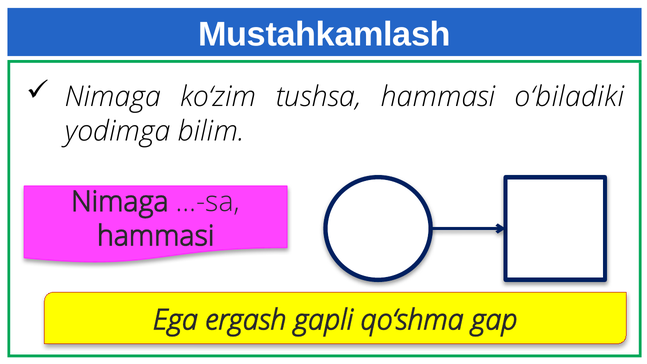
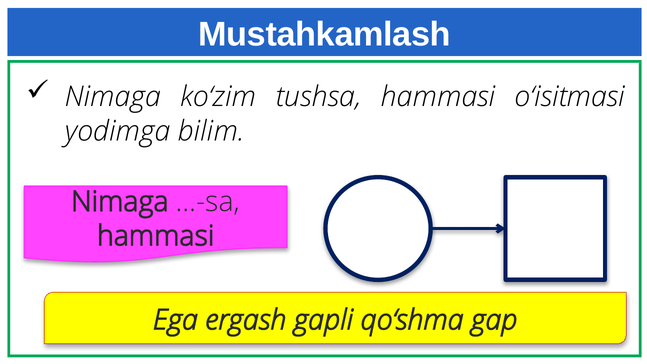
o‘biladiki: o‘biladiki -> o‘isitmasi (570, 97)
